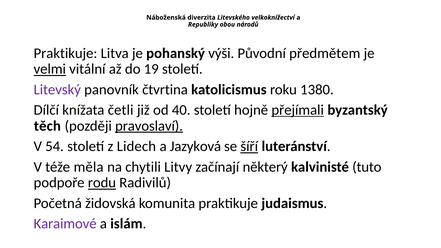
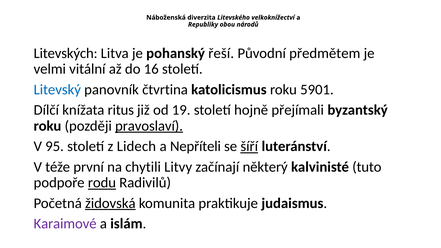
Praktikuje: Praktikuje -> Litevských (66, 53)
výši: výši -> řeší (221, 53)
velmi underline: present -> none (50, 69)
19: 19 -> 16 (151, 69)
Litevský colour: purple -> blue (57, 90)
1380: 1380 -> 5901 (317, 90)
četli: četli -> ritus (121, 110)
40: 40 -> 19 (181, 110)
přejímali underline: present -> none (298, 110)
těch: těch -> roku (47, 126)
54: 54 -> 95 (55, 146)
Jazyková: Jazyková -> Nepříteli (195, 146)
měla: měla -> první (89, 167)
židovská underline: none -> present (110, 203)
